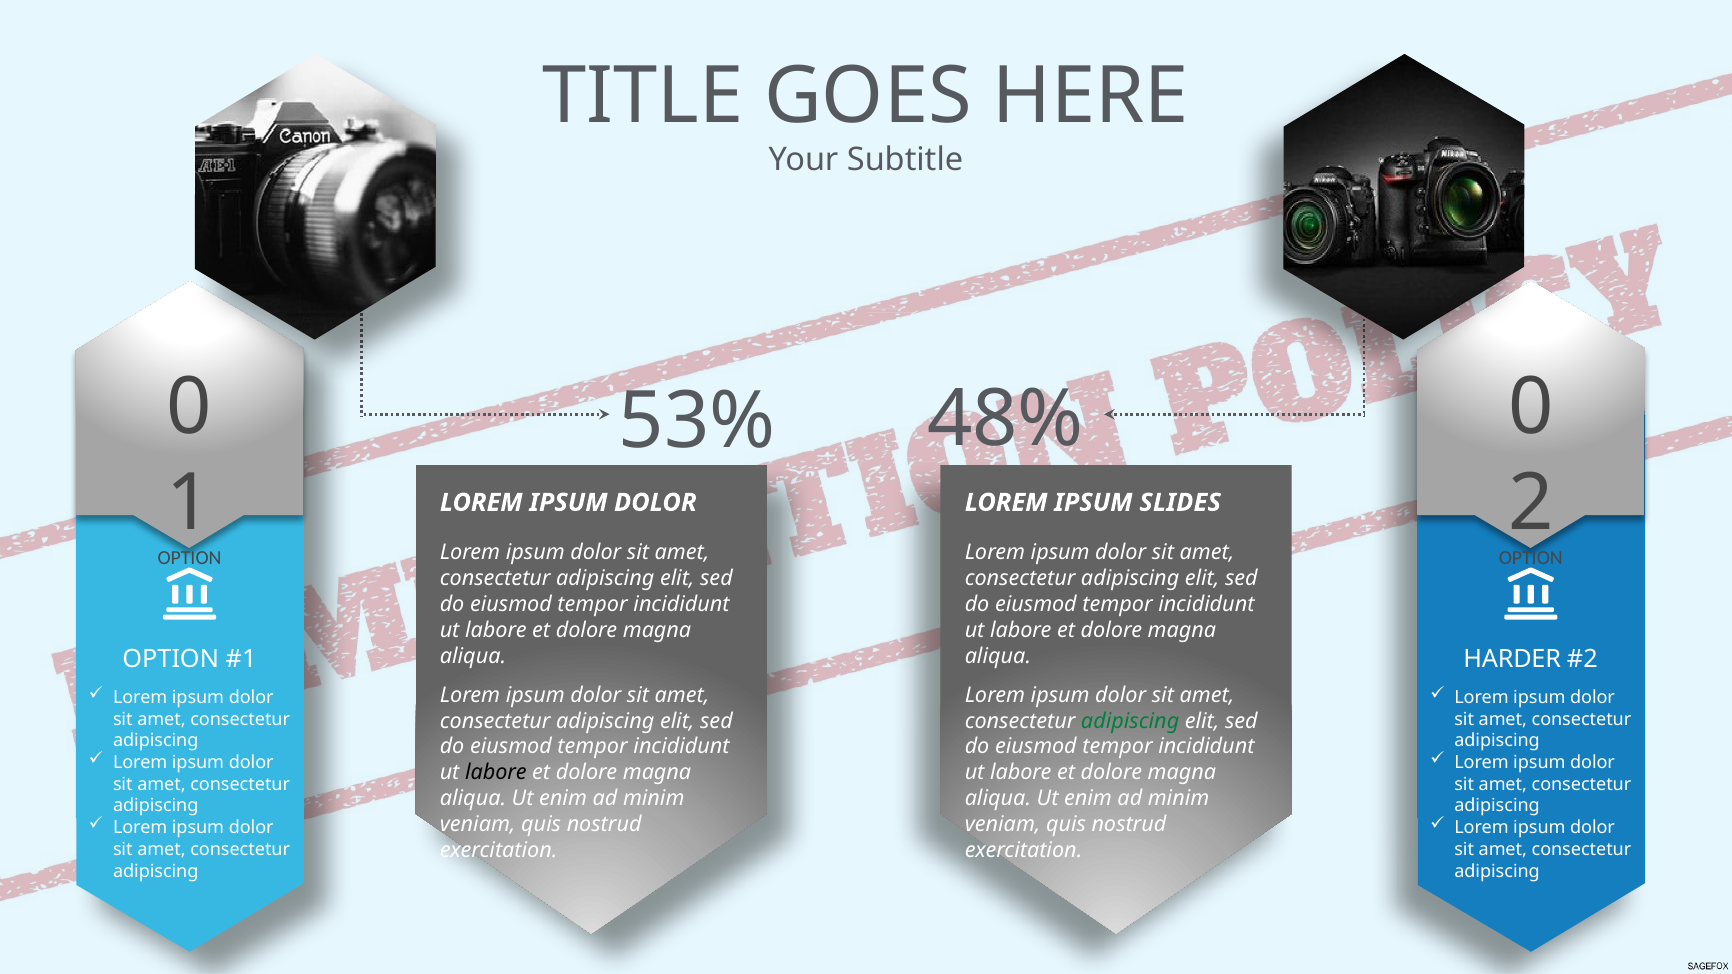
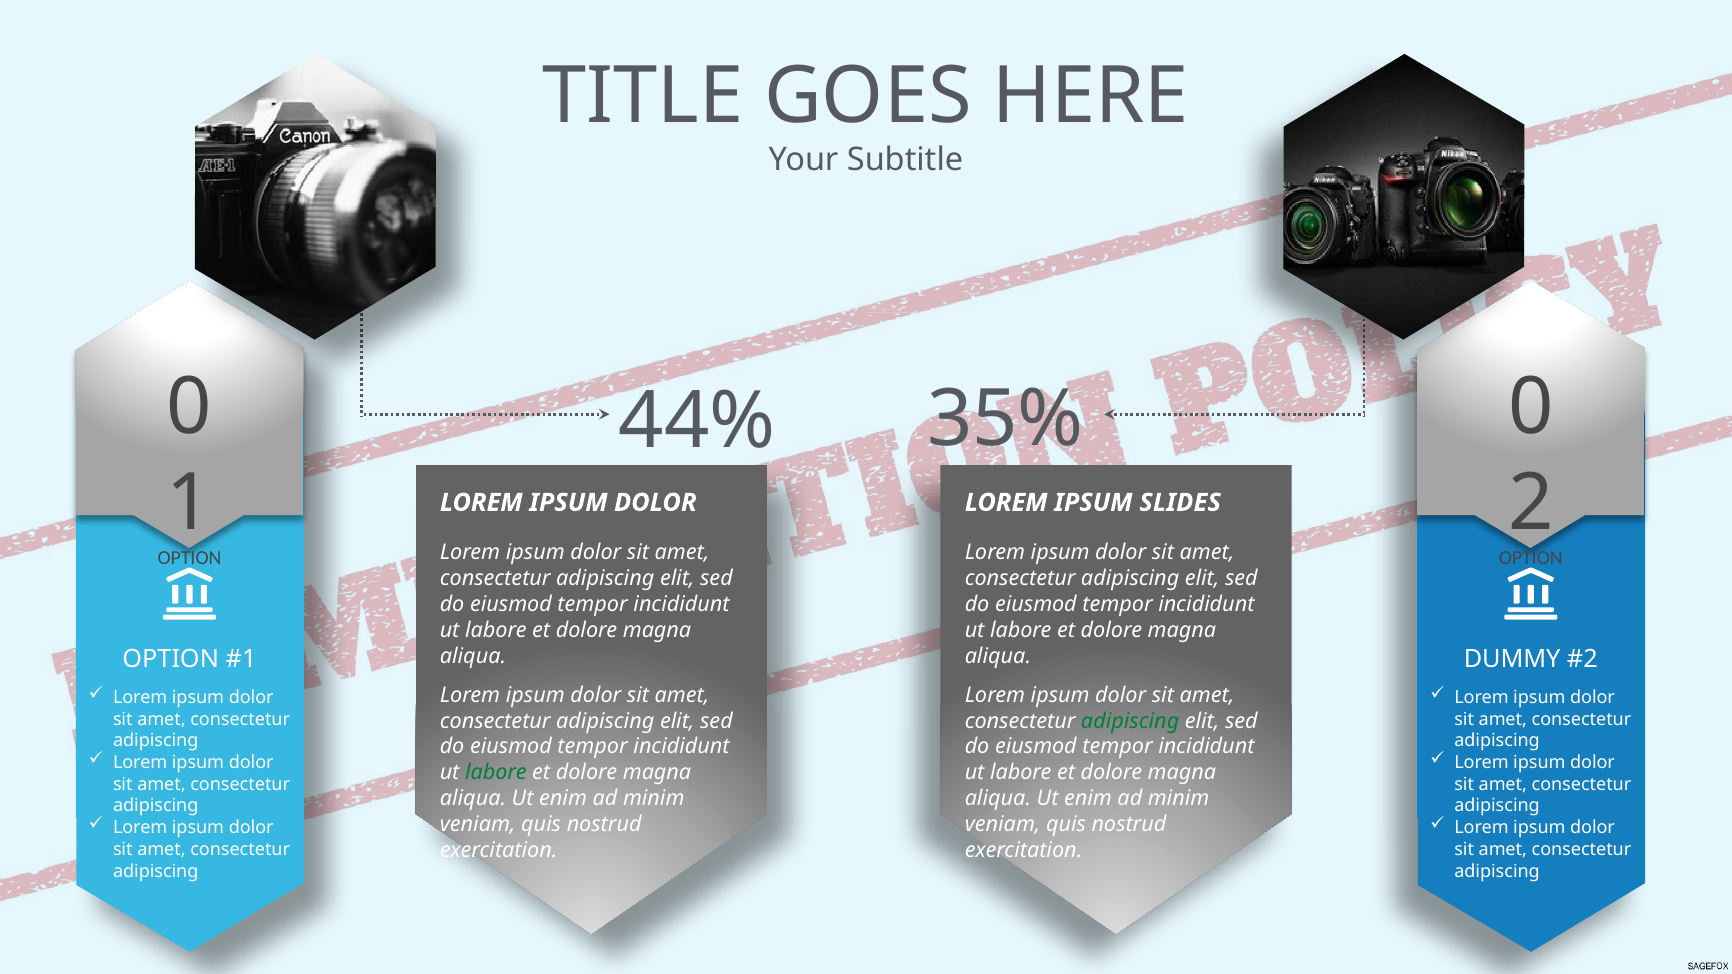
48%: 48% -> 35% (1005, 419)
53%: 53% -> 44% (697, 422)
HARDER: HARDER -> DUMMY (1512, 660)
labore colour: black -> green (496, 773)
